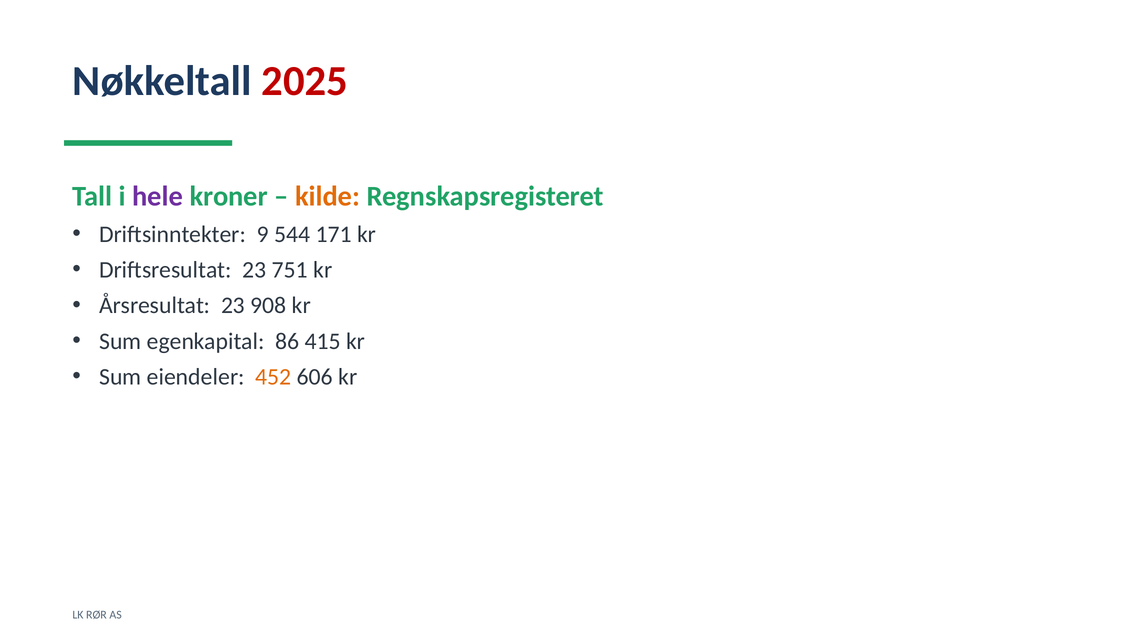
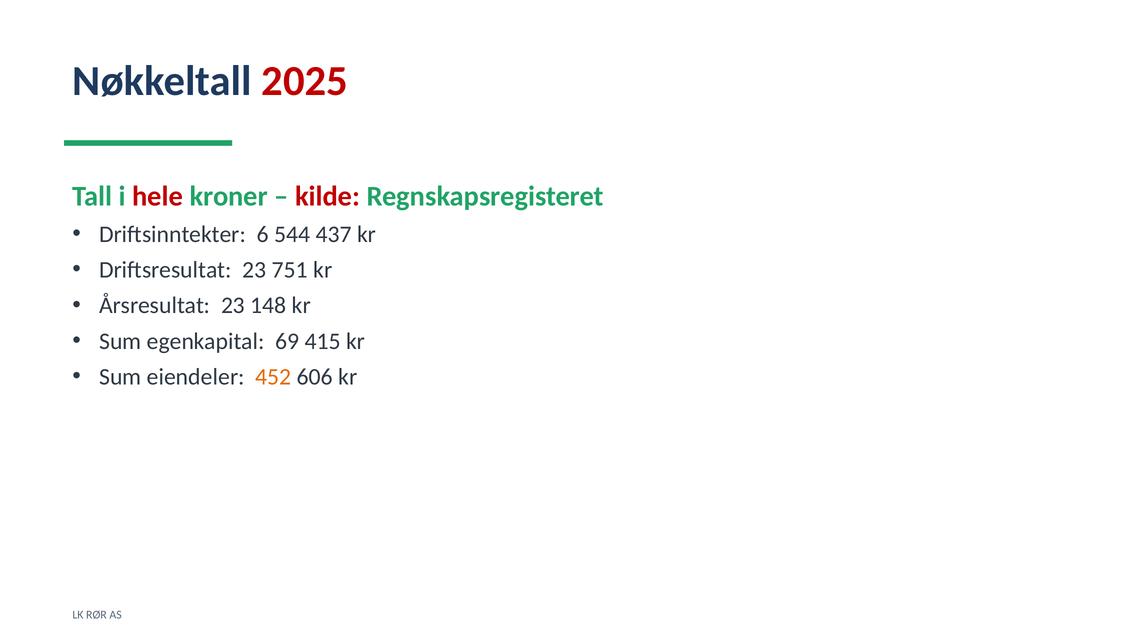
hele colour: purple -> red (158, 196)
kilde colour: orange -> red (328, 196)
9: 9 -> 6 (263, 234)
171: 171 -> 437 (334, 234)
908: 908 -> 148 (268, 305)
86: 86 -> 69 (287, 341)
